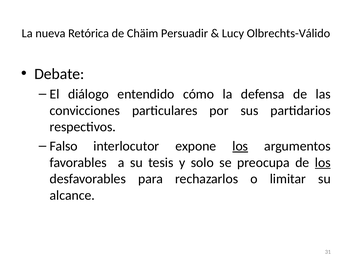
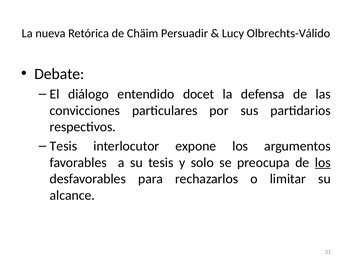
cómo: cómo -> docet (199, 94)
Falso: Falso -> Tesis (63, 146)
los underline: present -> none (240, 146)
